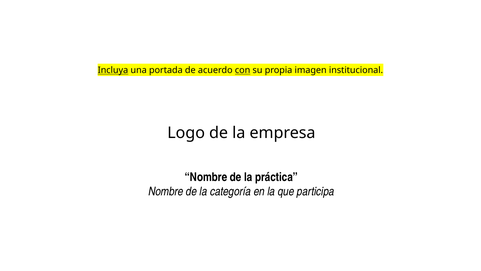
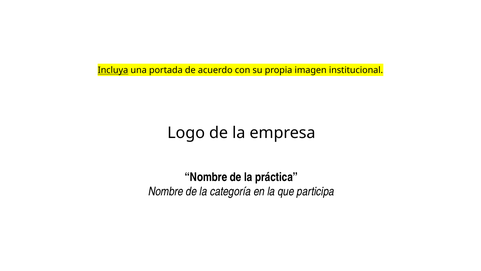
con underline: present -> none (243, 70)
